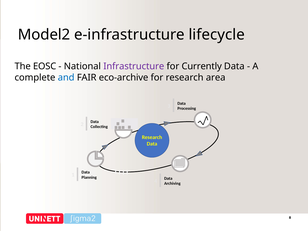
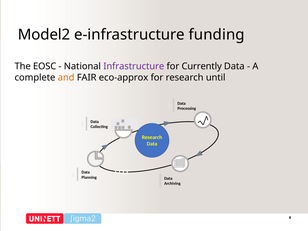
lifecycle: lifecycle -> funding (217, 35)
and colour: blue -> orange (66, 78)
eco-archive: eco-archive -> eco-approx (124, 78)
area: area -> until (216, 78)
